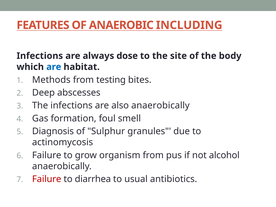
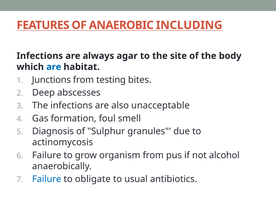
dose: dose -> agar (127, 56)
Methods: Methods -> Junctions (51, 80)
also anaerobically: anaerobically -> unacceptable (160, 106)
Failure colour: red -> blue (47, 179)
diarrhea: diarrhea -> obligate (93, 179)
